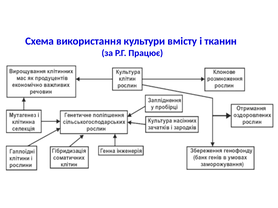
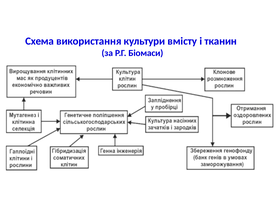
Працює: Працює -> Біомаси (146, 53)
